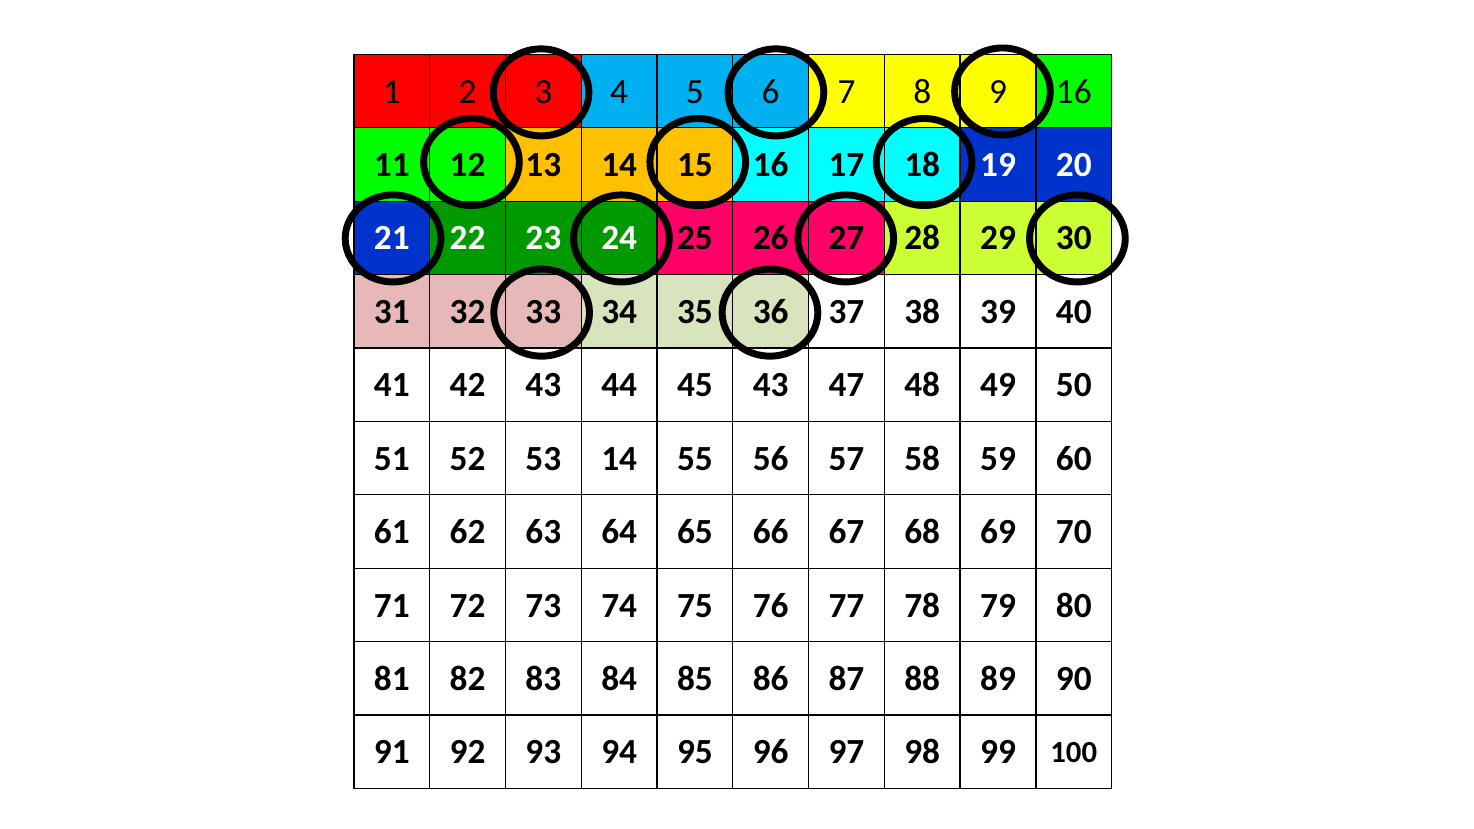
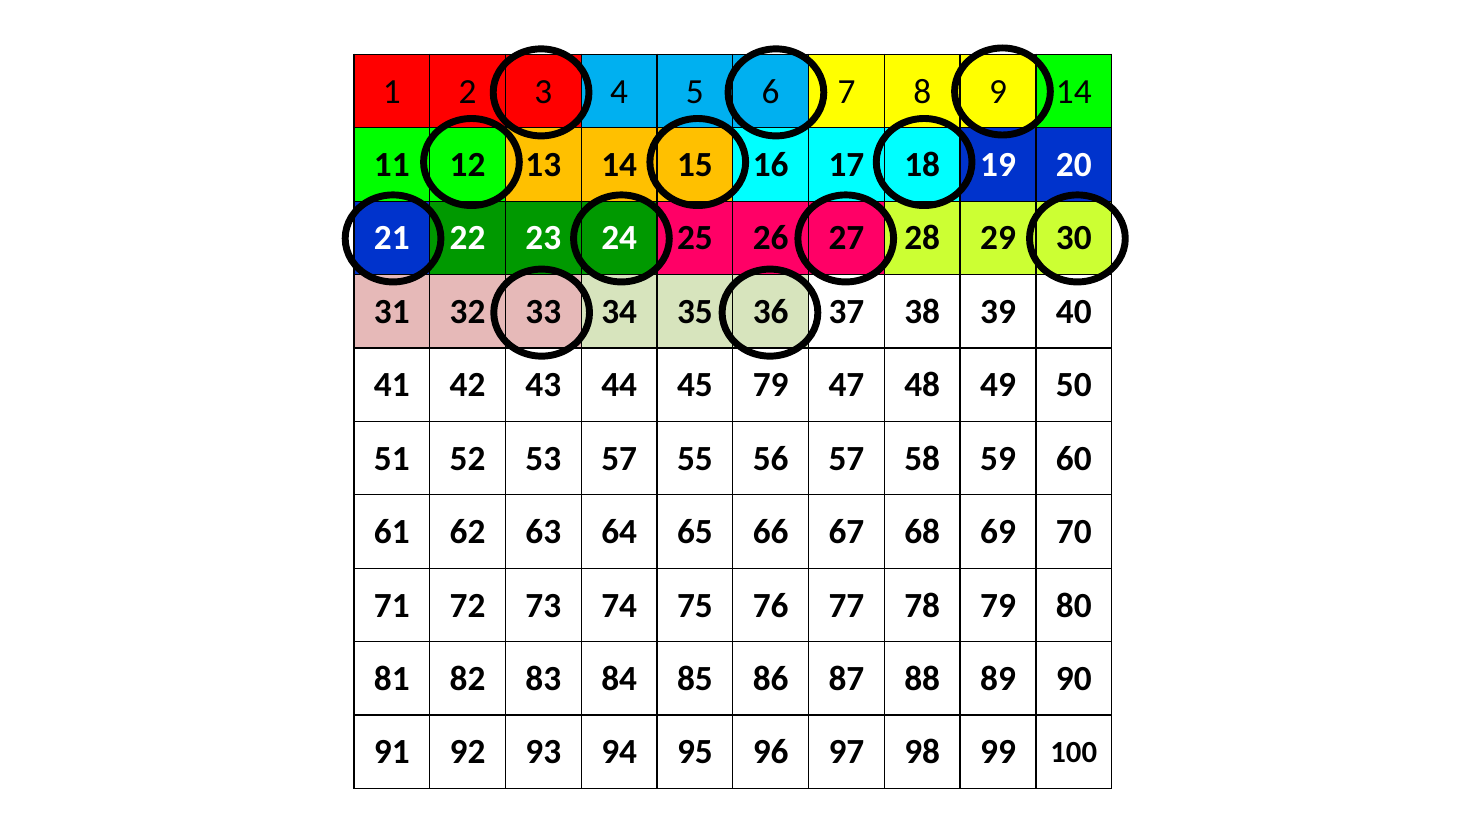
9 16: 16 -> 14 (1074, 92)
45 43: 43 -> 79 (771, 385)
53 14: 14 -> 57 (619, 459)
